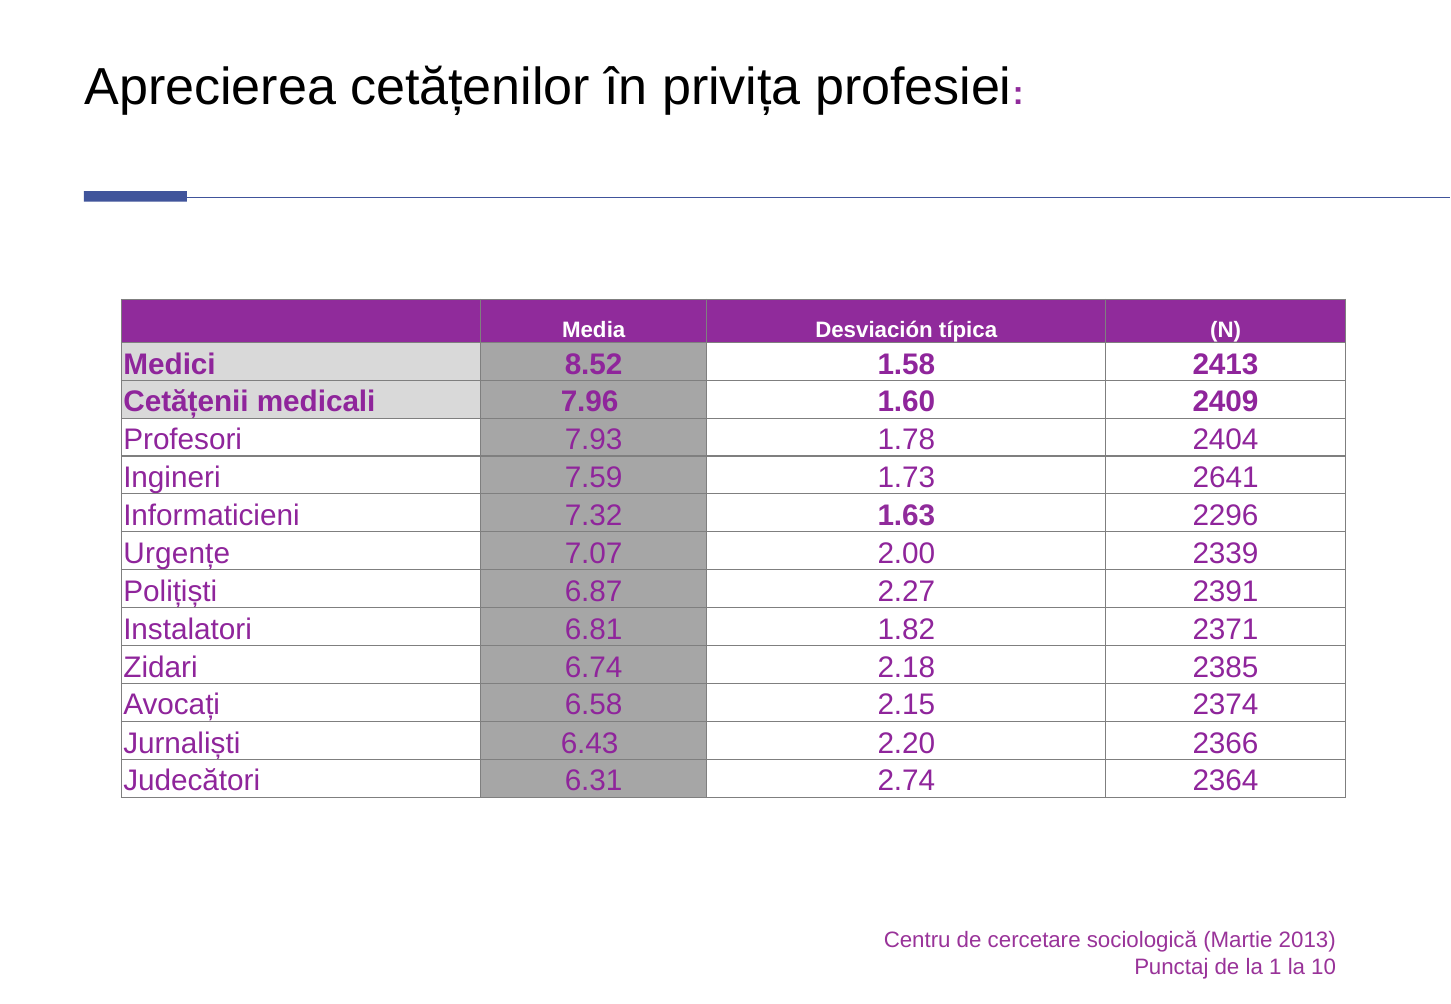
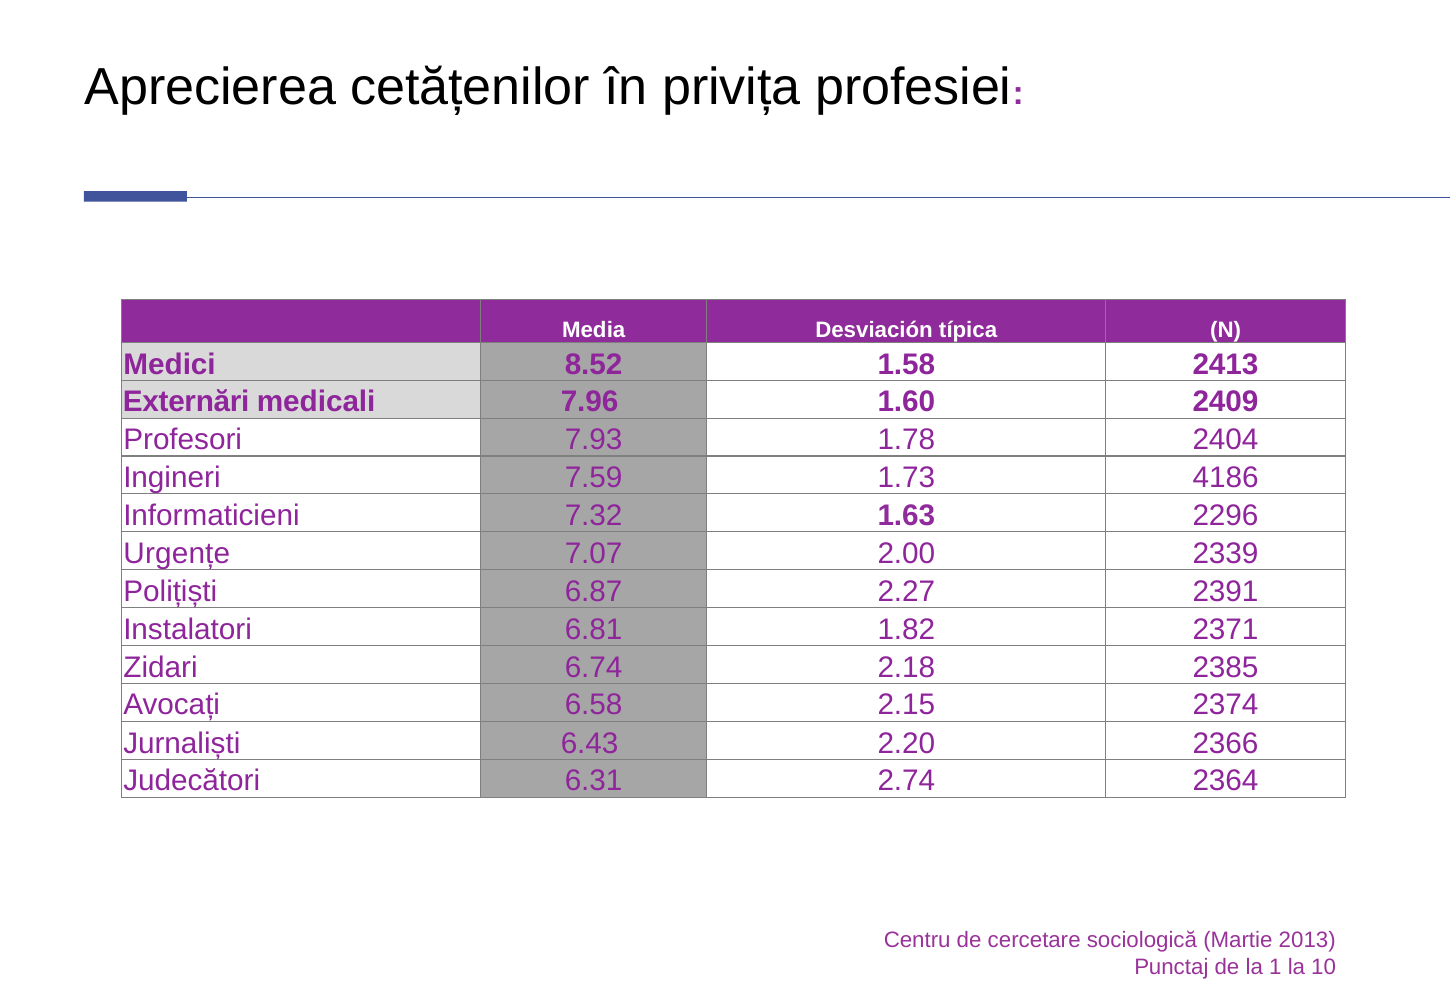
Cetățenii: Cetățenii -> Externări (186, 402)
2641: 2641 -> 4186 (1226, 478)
